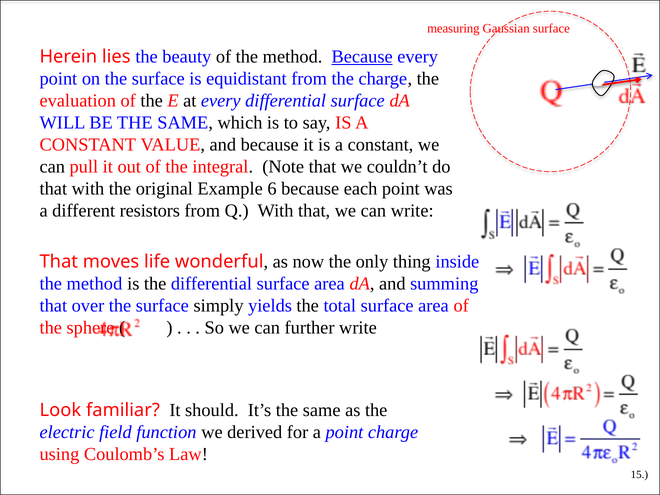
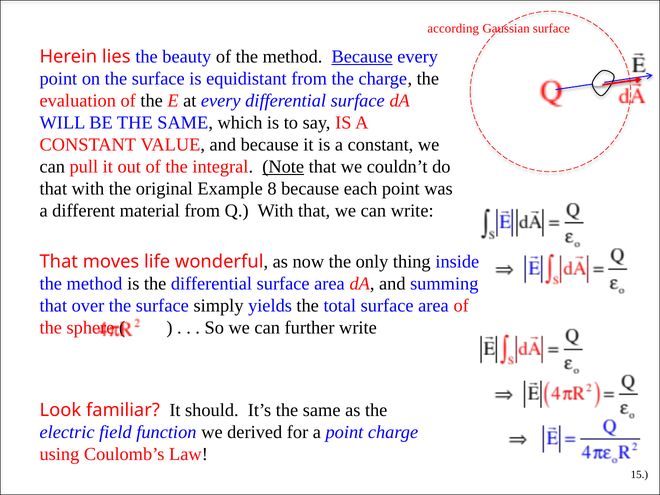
measuring: measuring -> according (453, 28)
Note underline: none -> present (283, 167)
6: 6 -> 8 (272, 189)
resistors: resistors -> material (150, 211)
